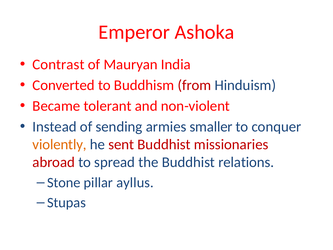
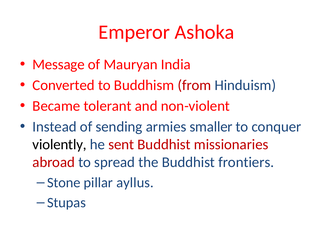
Contrast: Contrast -> Message (59, 64)
violently colour: orange -> black (60, 144)
relations: relations -> frontiers (246, 162)
